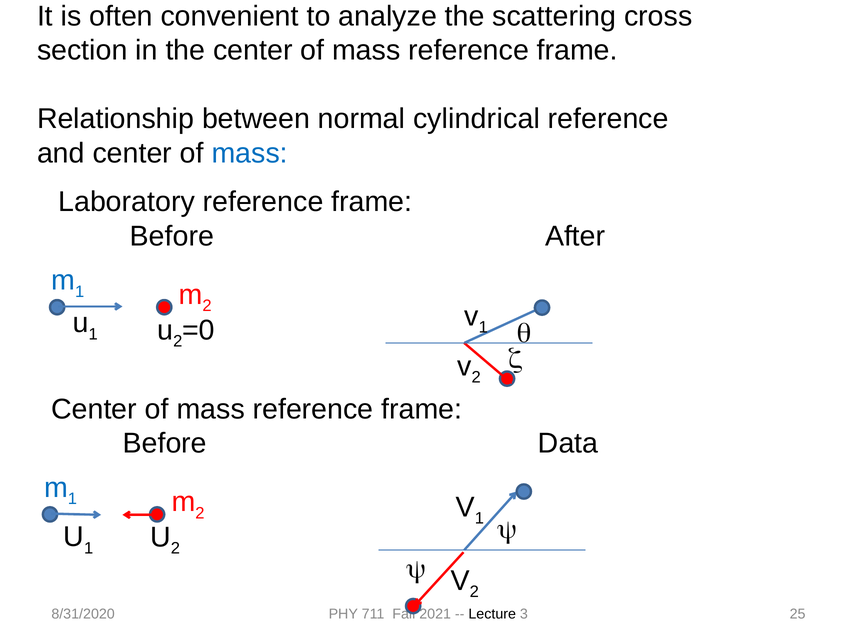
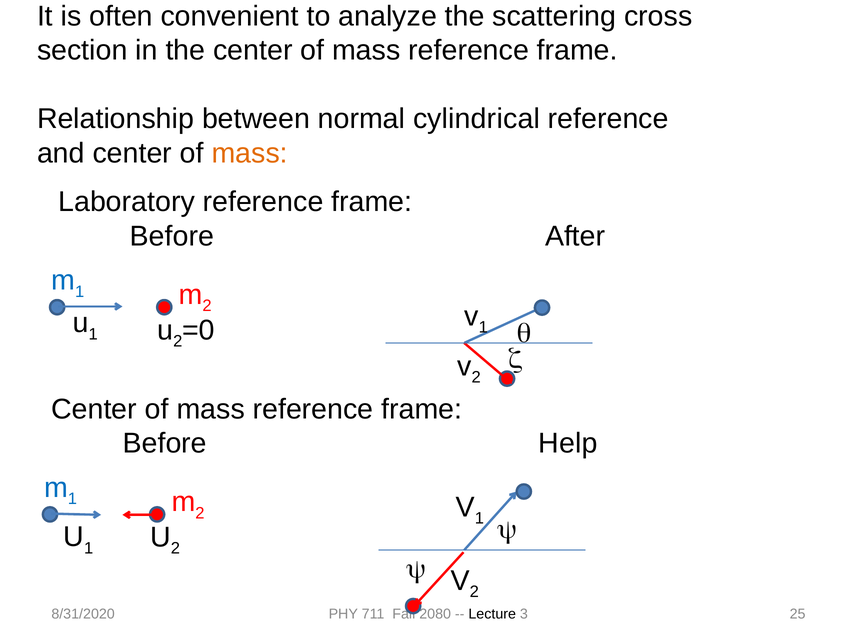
mass colour: blue -> orange (250, 153)
Data: Data -> Help (568, 443)
2021: 2021 -> 2080 (435, 614)
